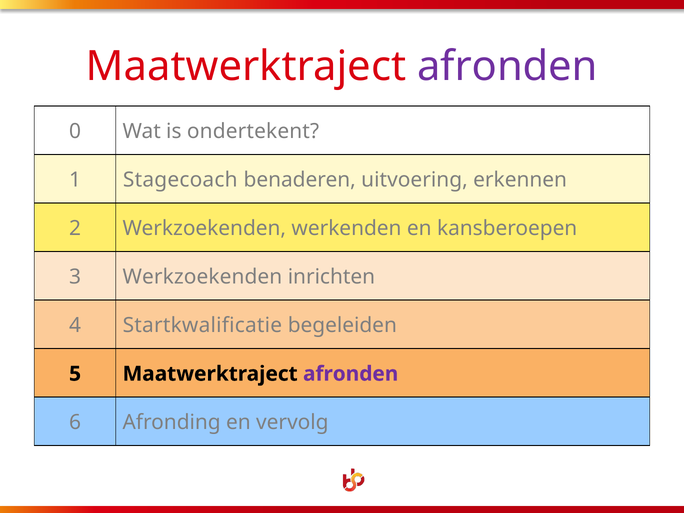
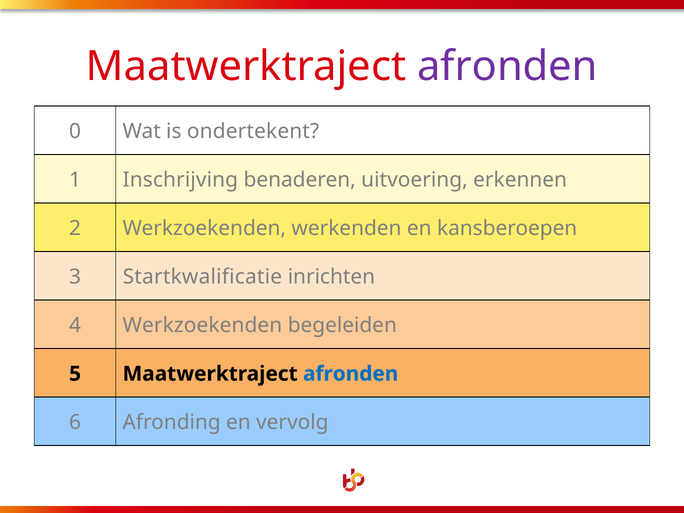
Stagecoach: Stagecoach -> Inschrijving (180, 180)
3 Werkzoekenden: Werkzoekenden -> Startkwalificatie (202, 277)
4 Startkwalificatie: Startkwalificatie -> Werkzoekenden (202, 325)
afronden colour: purple -> blue (351, 374)
